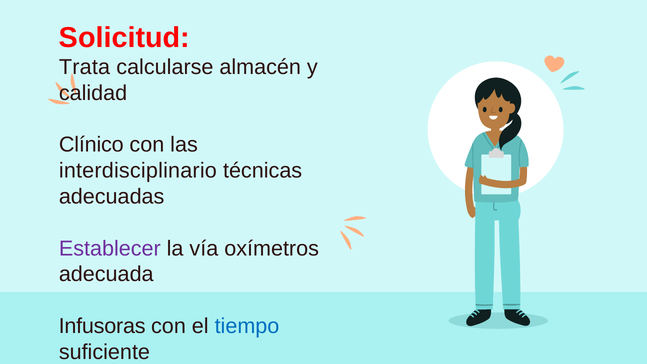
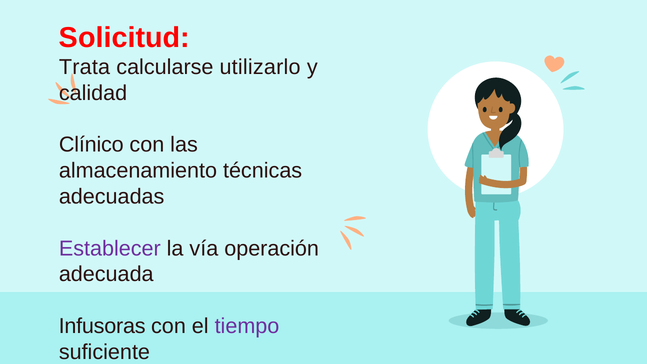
almacén: almacén -> utilizarlo (260, 67)
interdisciplinario: interdisciplinario -> almacenamiento (138, 171)
oxímetros: oxímetros -> operación (272, 248)
tiempo colour: blue -> purple (247, 326)
